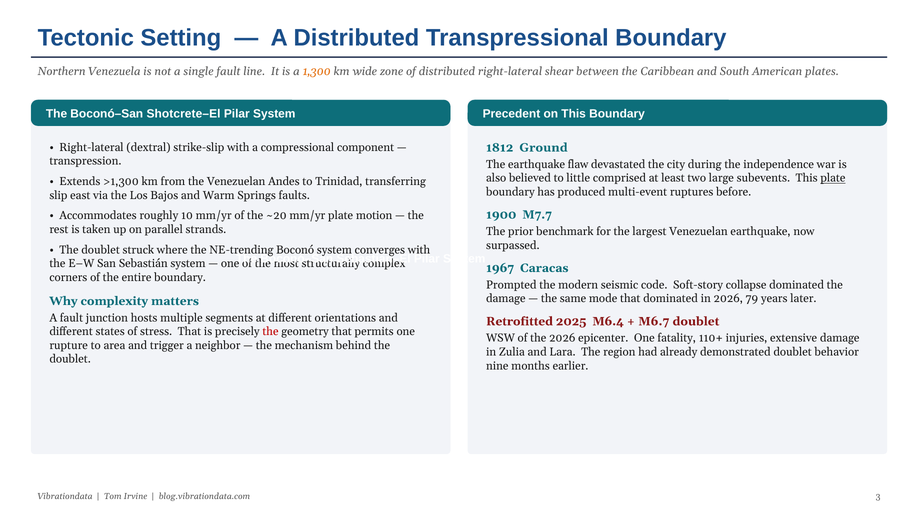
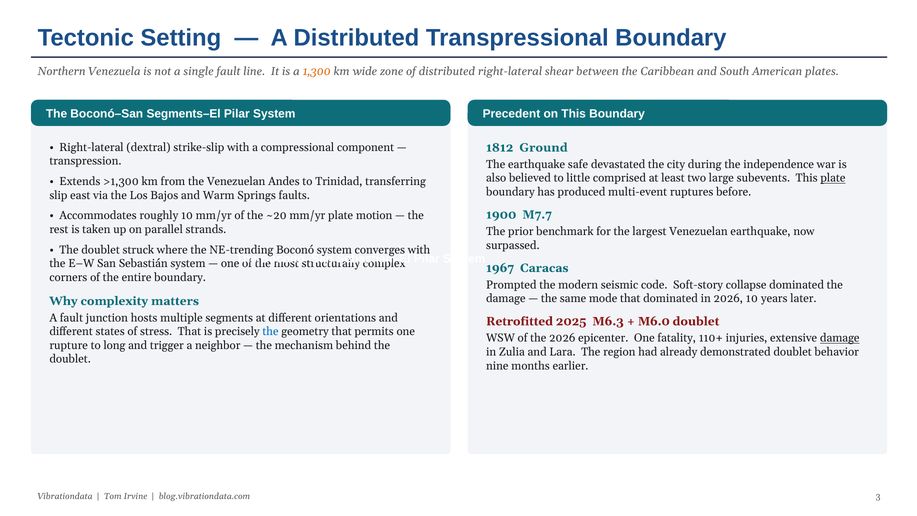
Shotcrete–El: Shotcrete–El -> Segments–El (184, 114)
flaw: flaw -> safe (578, 164)
2026 79: 79 -> 10 (752, 299)
M6.4: M6.4 -> M6.3 (608, 321)
M6.7: M6.7 -> M6.0 (654, 321)
the colour: red -> blue (270, 332)
damage underline: none -> present (840, 338)
area: area -> long (114, 345)
